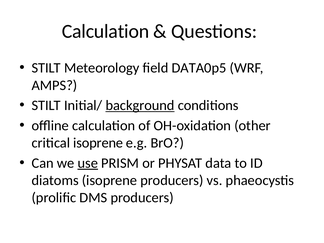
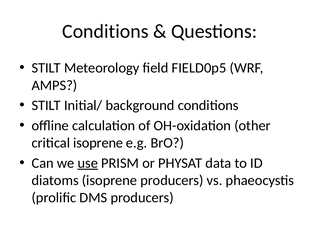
Calculation: Calculation -> Conditions (105, 31)
DATA0p5: DATA0p5 -> FIELD0p5 (199, 68)
background underline: present -> none (140, 105)
